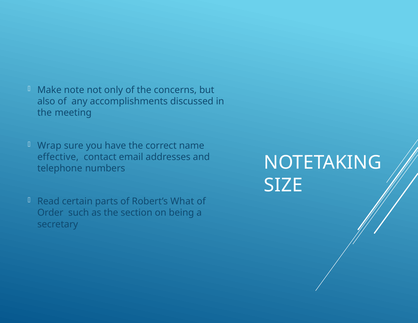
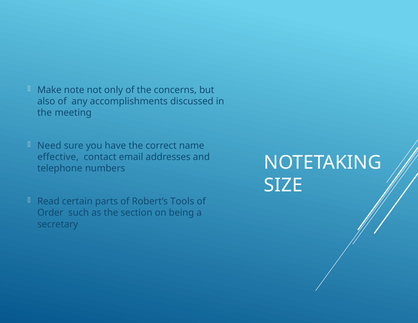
Wrap: Wrap -> Need (49, 146)
What: What -> Tools (182, 201)
